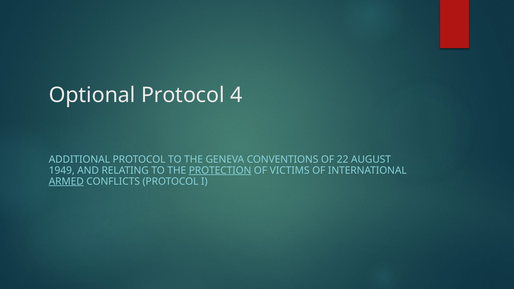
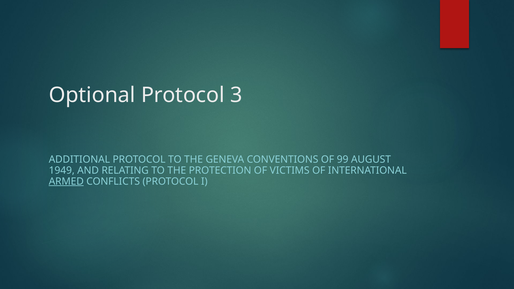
4: 4 -> 3 (236, 95)
22: 22 -> 99 (343, 160)
PROTECTION underline: present -> none (220, 170)
